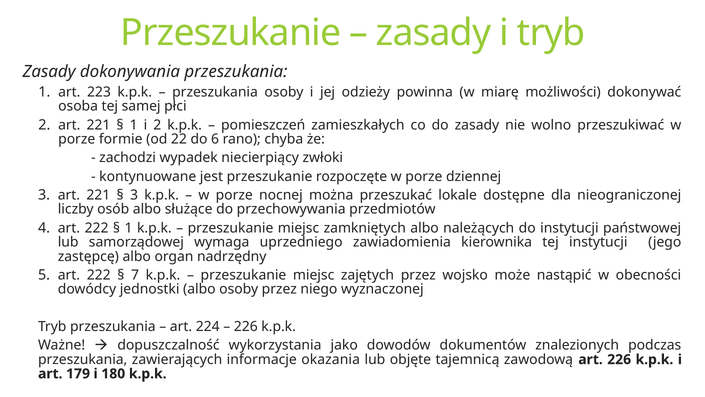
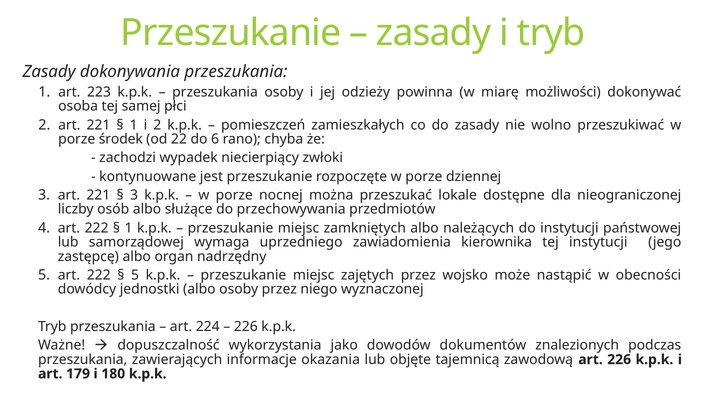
formie: formie -> środek (121, 139)
7: 7 -> 5 (135, 275)
